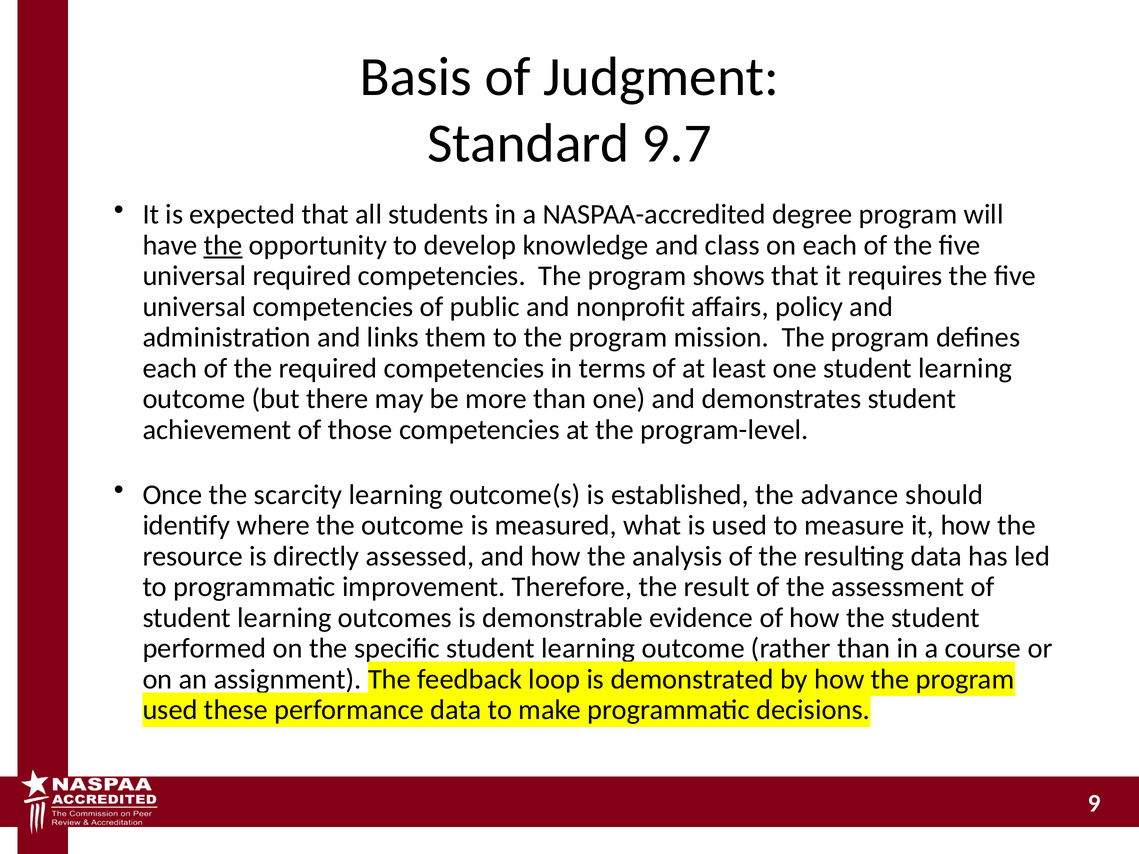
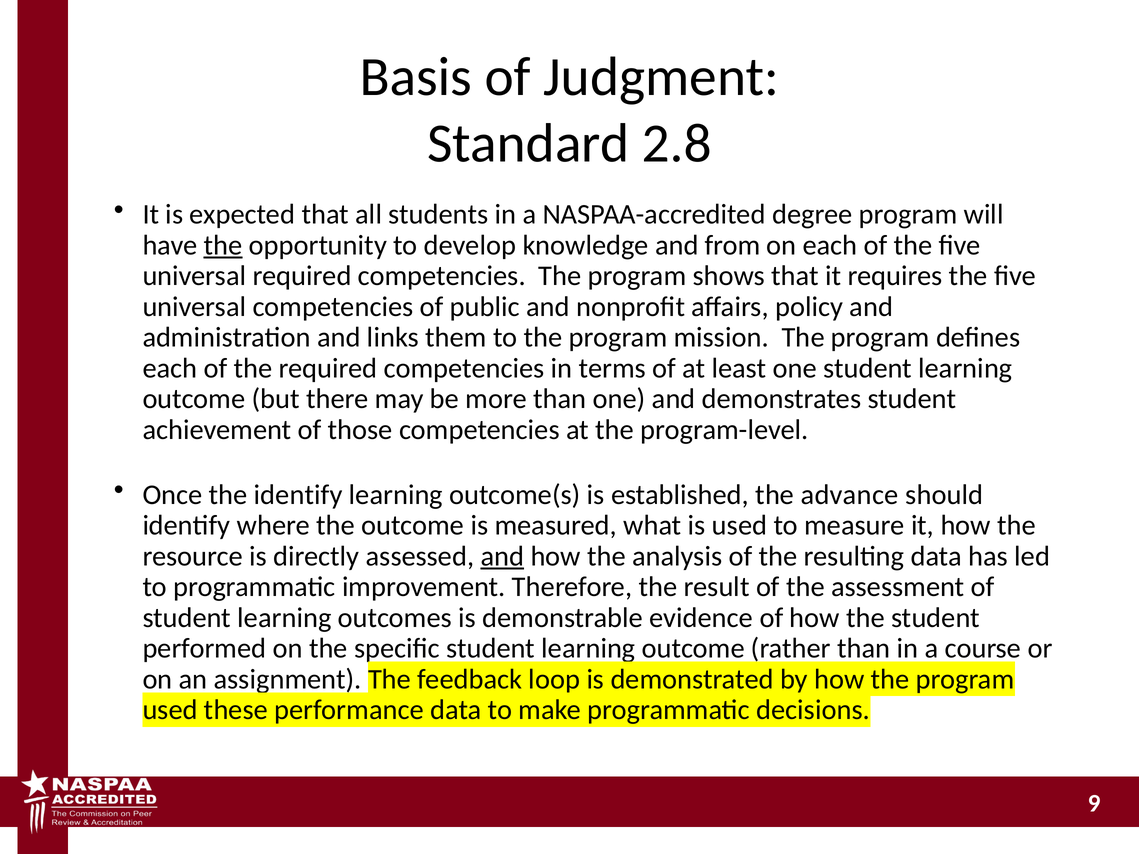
9.7: 9.7 -> 2.8 (677, 143)
class: class -> from (733, 245)
the scarcity: scarcity -> identify (298, 495)
and underline: none -> present (502, 556)
